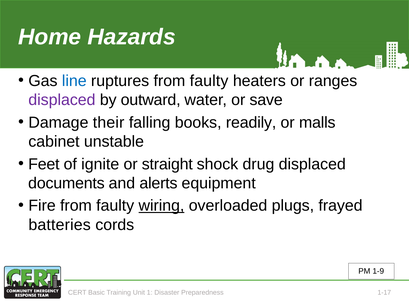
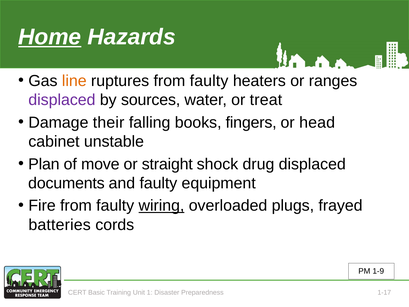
Home underline: none -> present (50, 37)
line colour: blue -> orange (74, 81)
outward: outward -> sources (151, 100)
save: save -> treat (266, 100)
readily: readily -> fingers (251, 122)
malls: malls -> head (317, 122)
Feet: Feet -> Plan (44, 164)
ignite: ignite -> move (100, 164)
and alerts: alerts -> faulty (158, 183)
